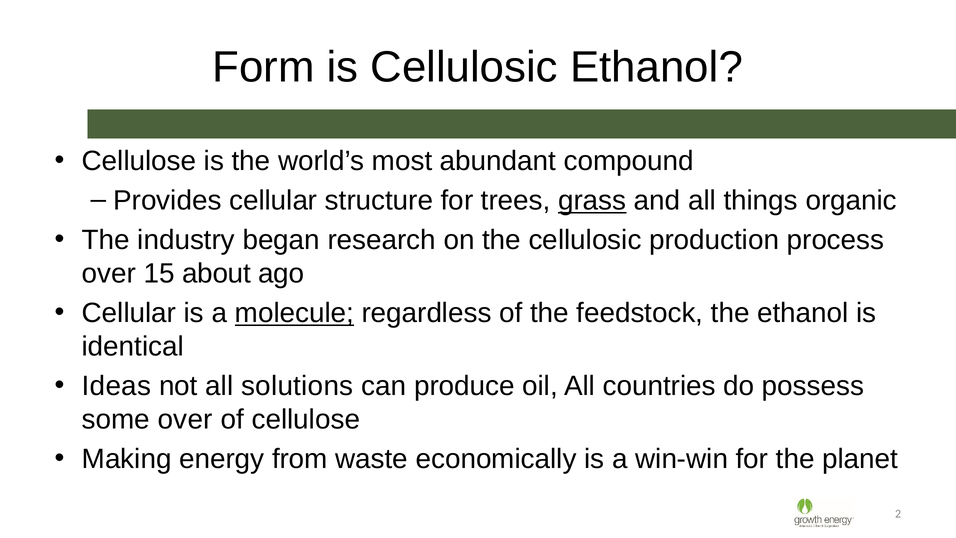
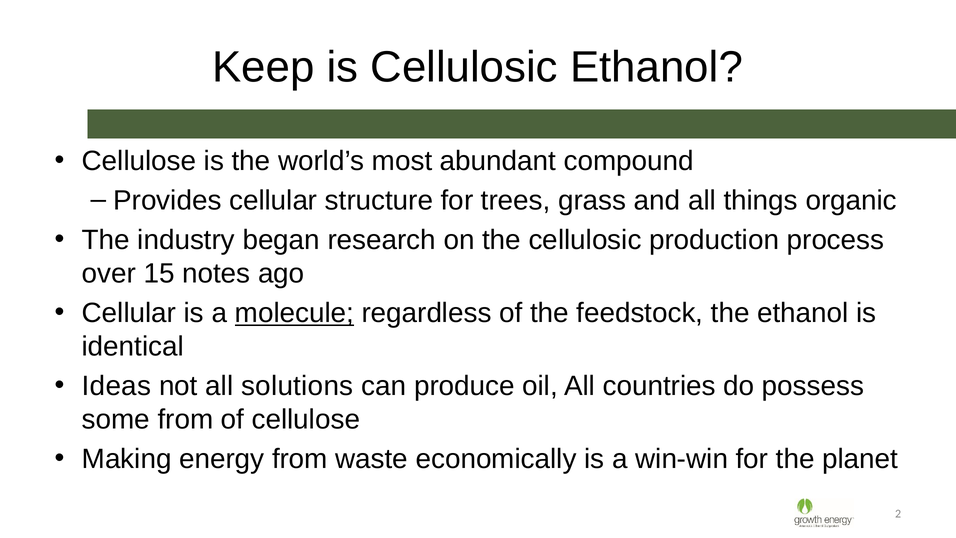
Form: Form -> Keep (263, 67)
grass underline: present -> none (592, 201)
about: about -> notes (216, 274)
some over: over -> from (185, 419)
